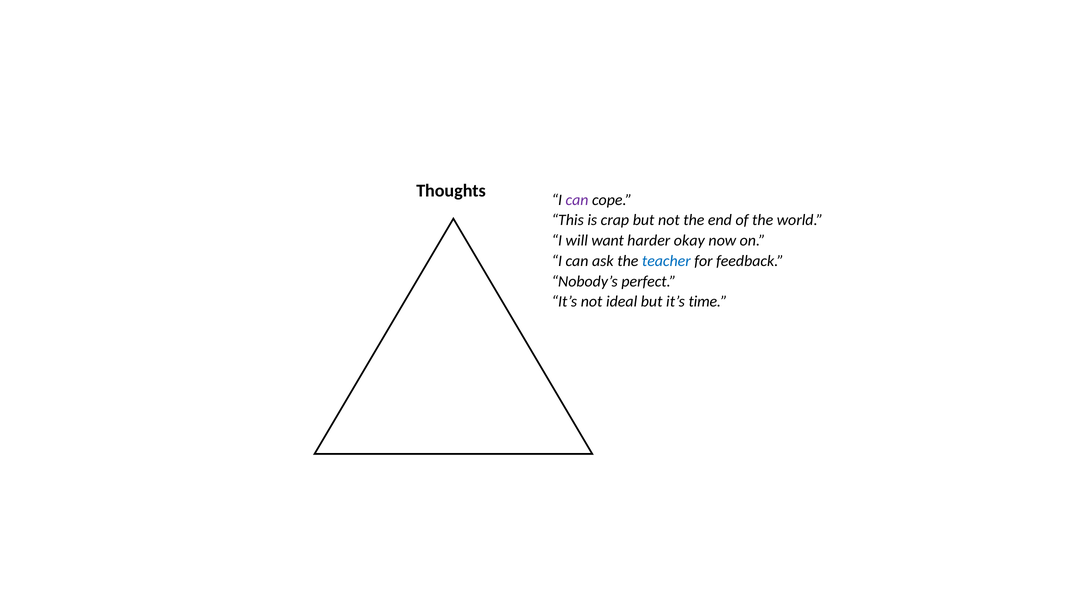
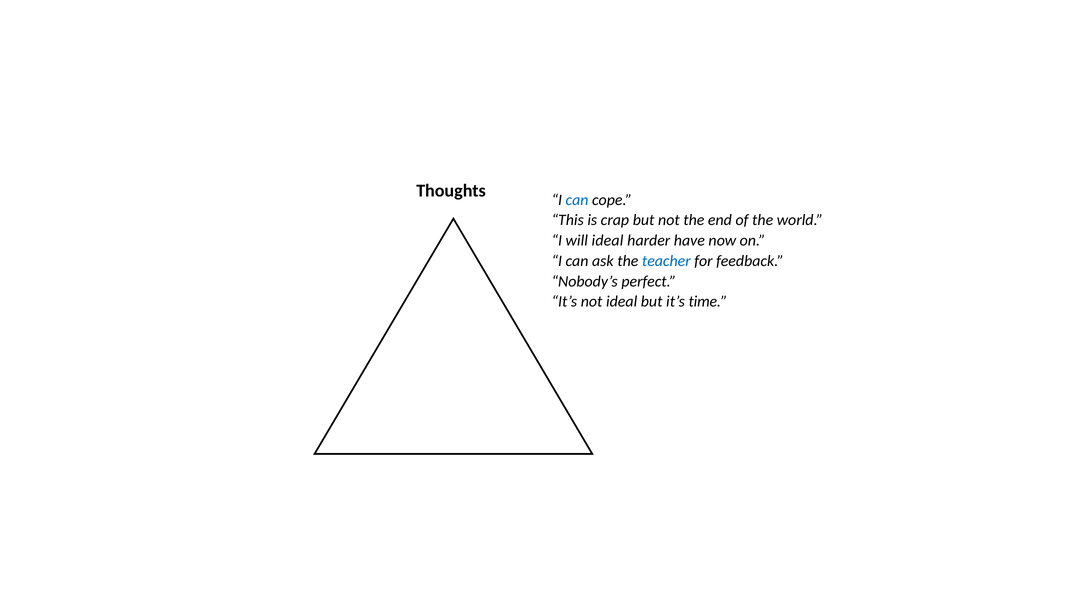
can colour: purple -> blue (577, 200)
will want: want -> ideal (608, 241)
okay: okay -> have (689, 241)
